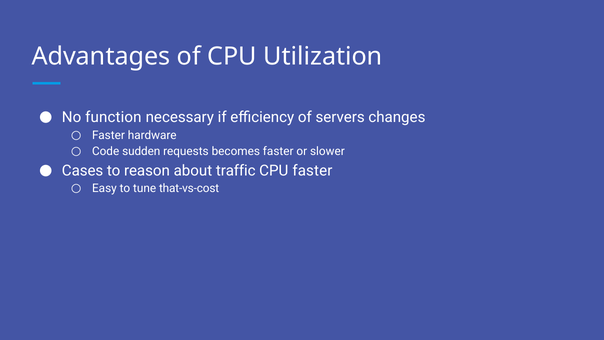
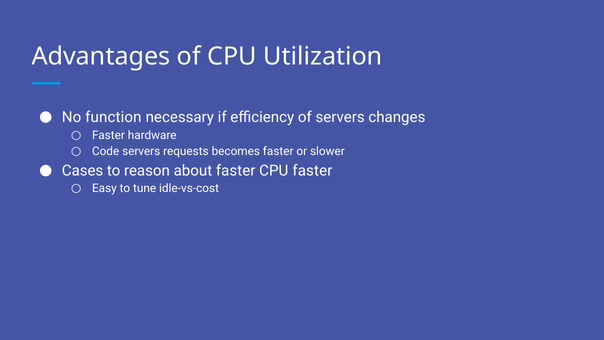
Code sudden: sudden -> servers (141, 151)
about traffic: traffic -> faster (236, 170)
that-vs-cost: that-vs-cost -> idle-vs-cost (189, 188)
